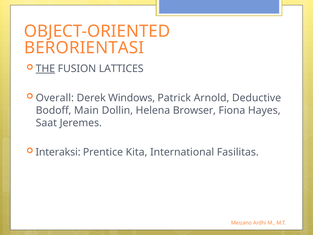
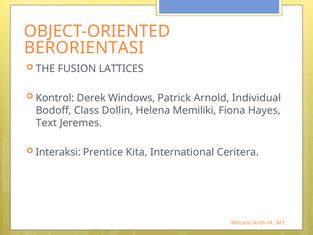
THE underline: present -> none (45, 69)
Overall: Overall -> Kontrol (55, 98)
Deductive: Deductive -> Individual (257, 98)
Main: Main -> Class (86, 110)
Browser: Browser -> Memiliki (194, 110)
Saat: Saat -> Text (46, 123)
Fasilitas: Fasilitas -> Ceritera (238, 152)
